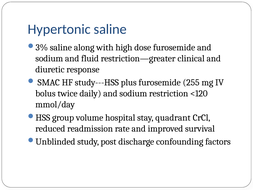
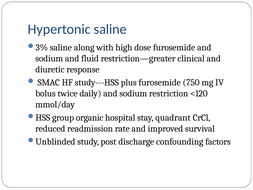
255: 255 -> 750 (191, 82)
volume: volume -> organic (90, 117)
